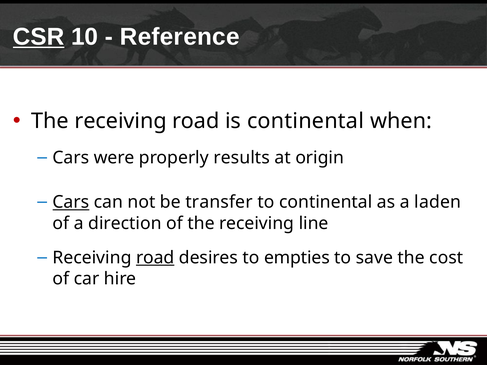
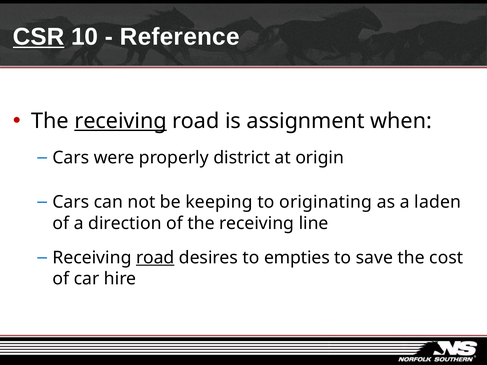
receiving underline: none -> present (121, 121)
is continental: continental -> assignment (306, 121)
results: results -> district (242, 158)
Cars underline: present -> none (71, 202)
transfer: transfer -> keeping (219, 202)
to continental: continental -> originating (326, 202)
